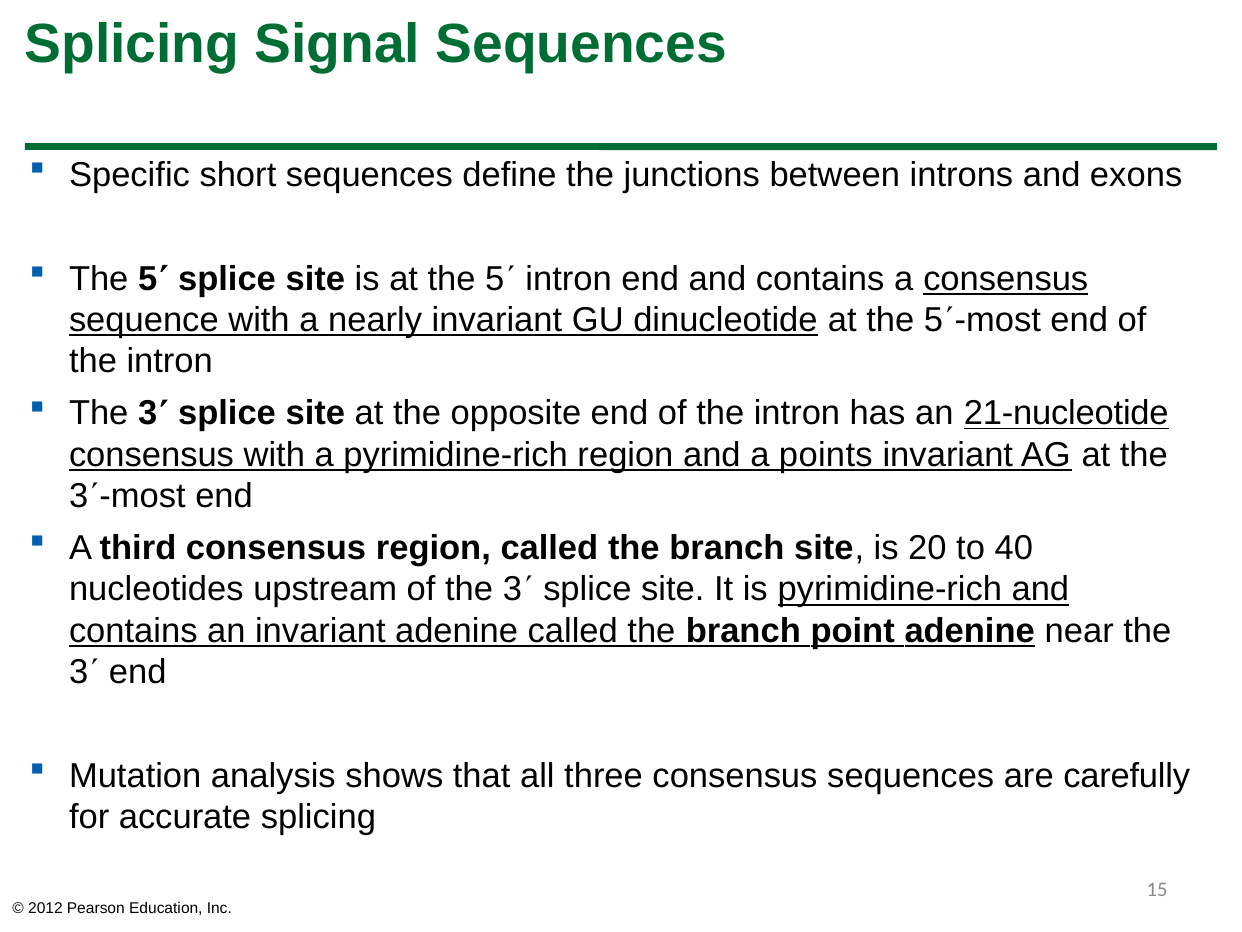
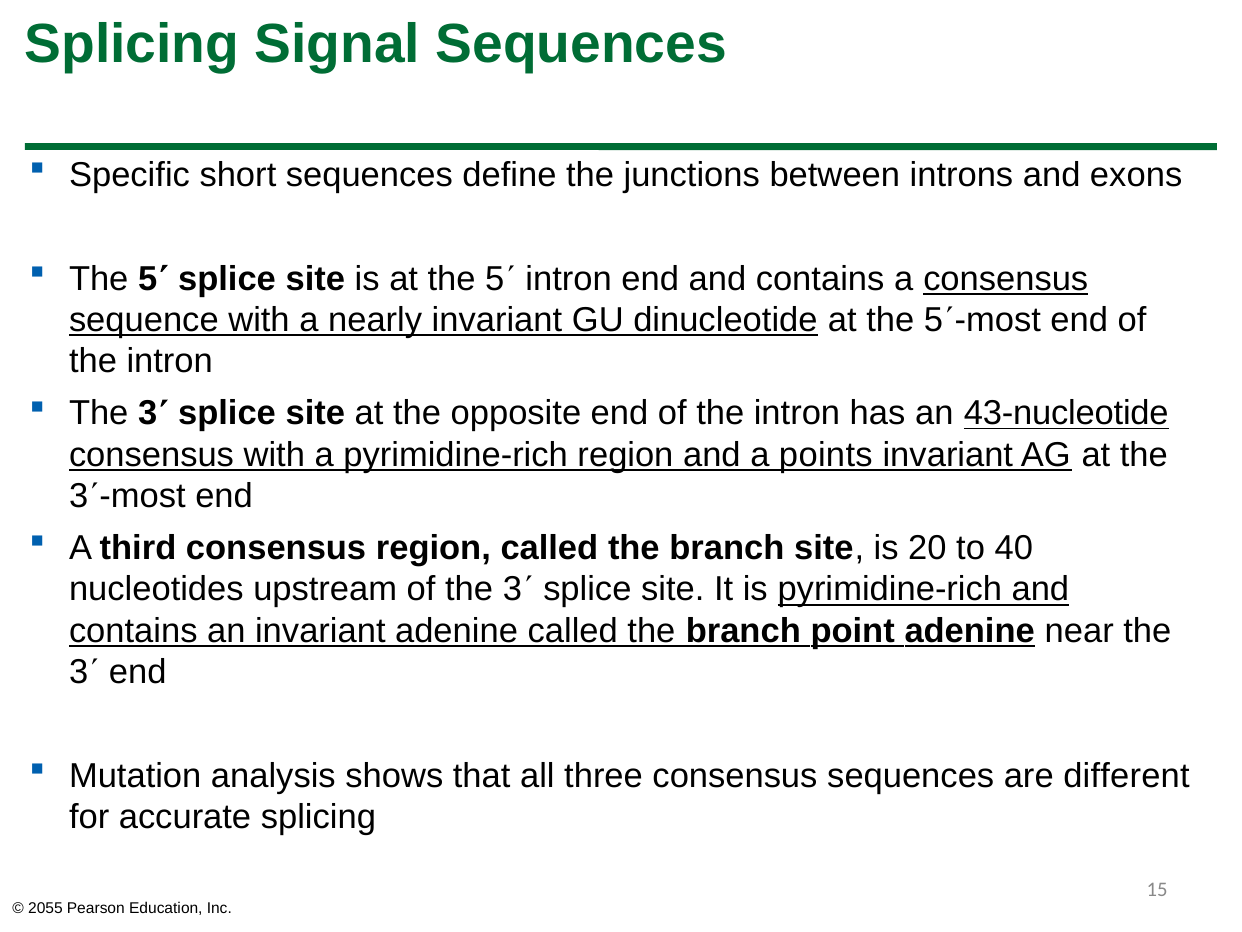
21-nucleotide: 21-nucleotide -> 43-nucleotide (1066, 413)
carefully: carefully -> different (1127, 776)
2012: 2012 -> 2055 (45, 908)
